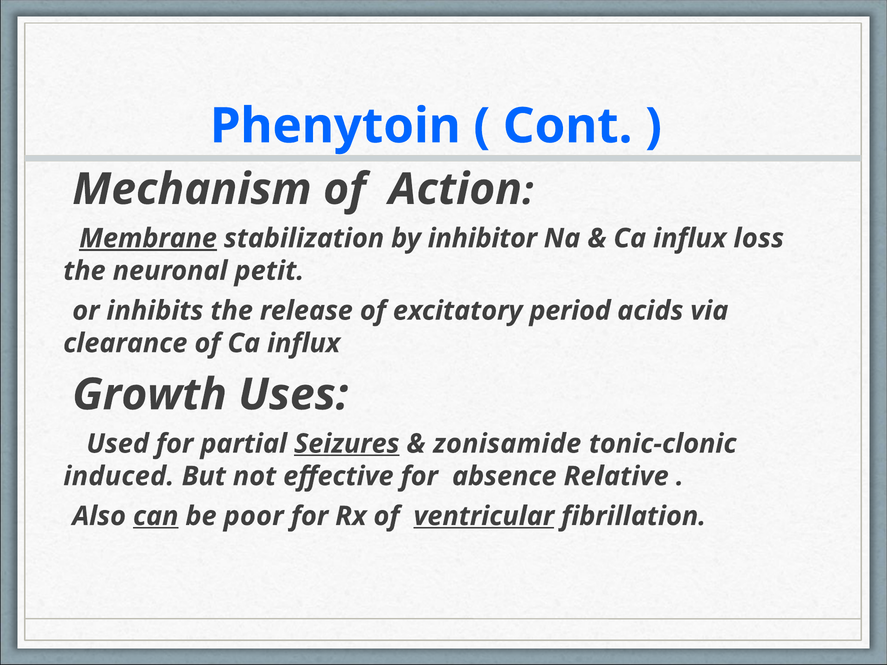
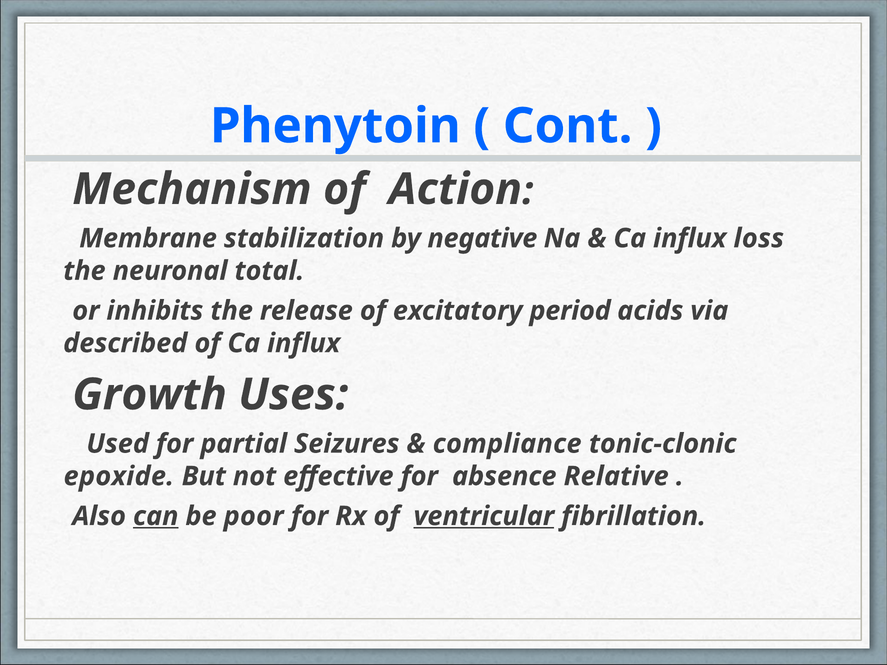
Membrane underline: present -> none (148, 238)
inhibitor: inhibitor -> negative (482, 238)
petit: petit -> total (269, 271)
clearance: clearance -> described (125, 343)
Seizures underline: present -> none (347, 444)
zonisamide: zonisamide -> compliance (507, 444)
induced: induced -> epoxide (119, 476)
